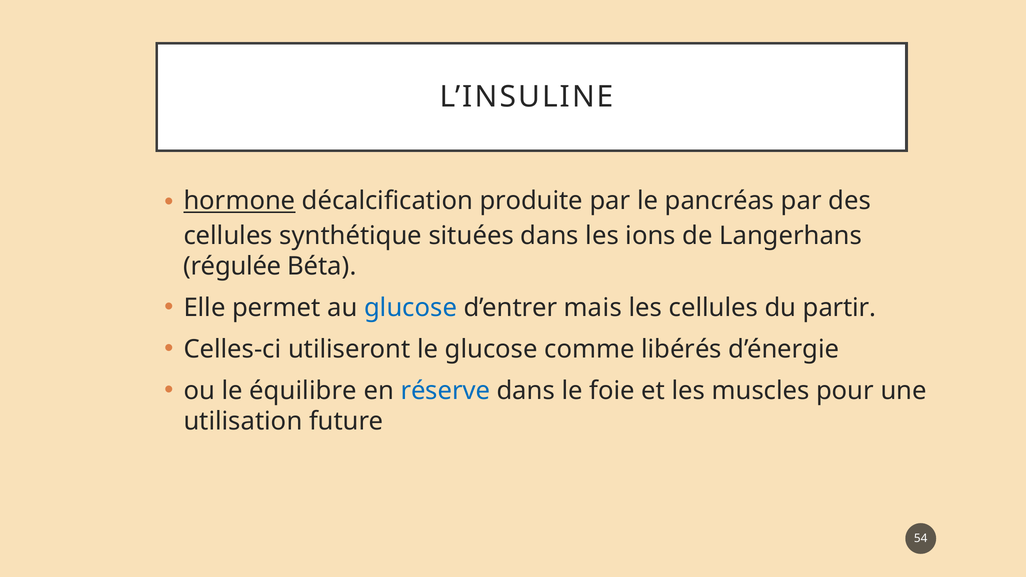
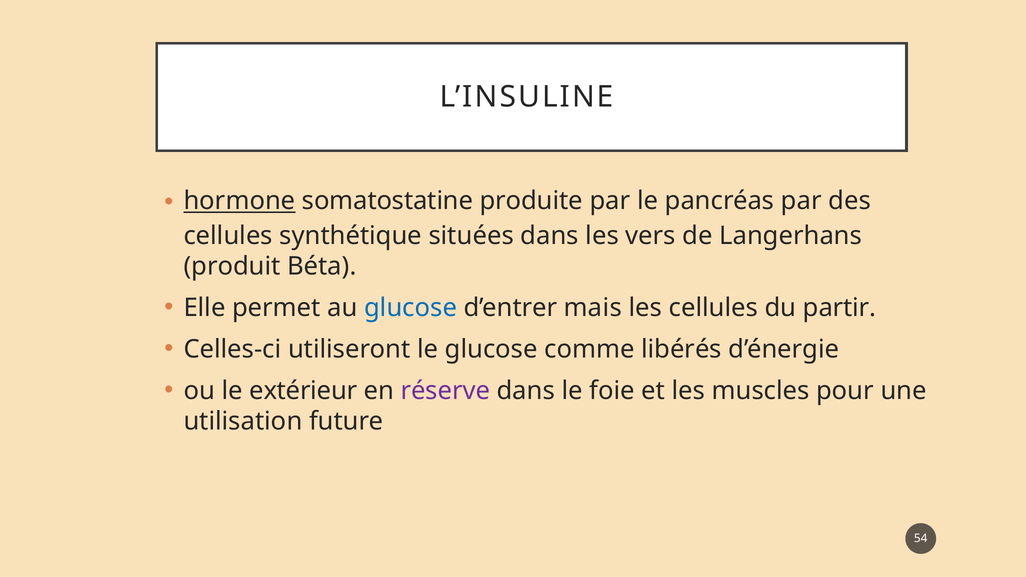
décalcification: décalcification -> somatostatine (388, 201)
ions: ions -> vers (651, 236)
régulée: régulée -> produit (232, 266)
équilibre: équilibre -> extérieur (303, 391)
réserve colour: blue -> purple (445, 391)
